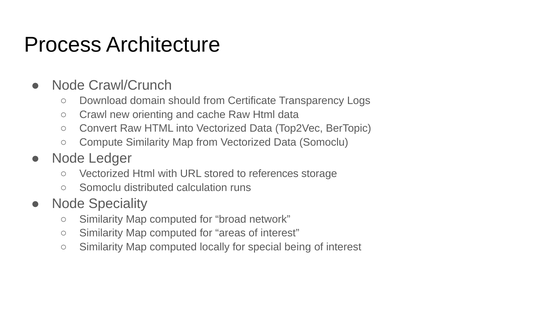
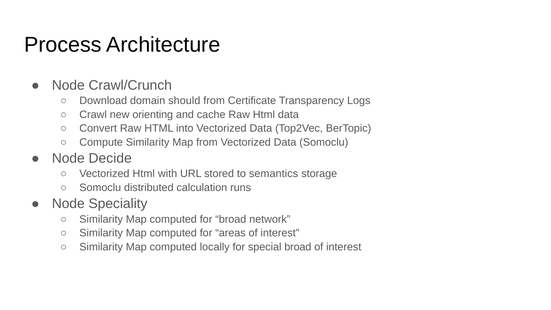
Ledger: Ledger -> Decide (110, 158)
references: references -> semantics (274, 174)
special being: being -> broad (298, 247)
